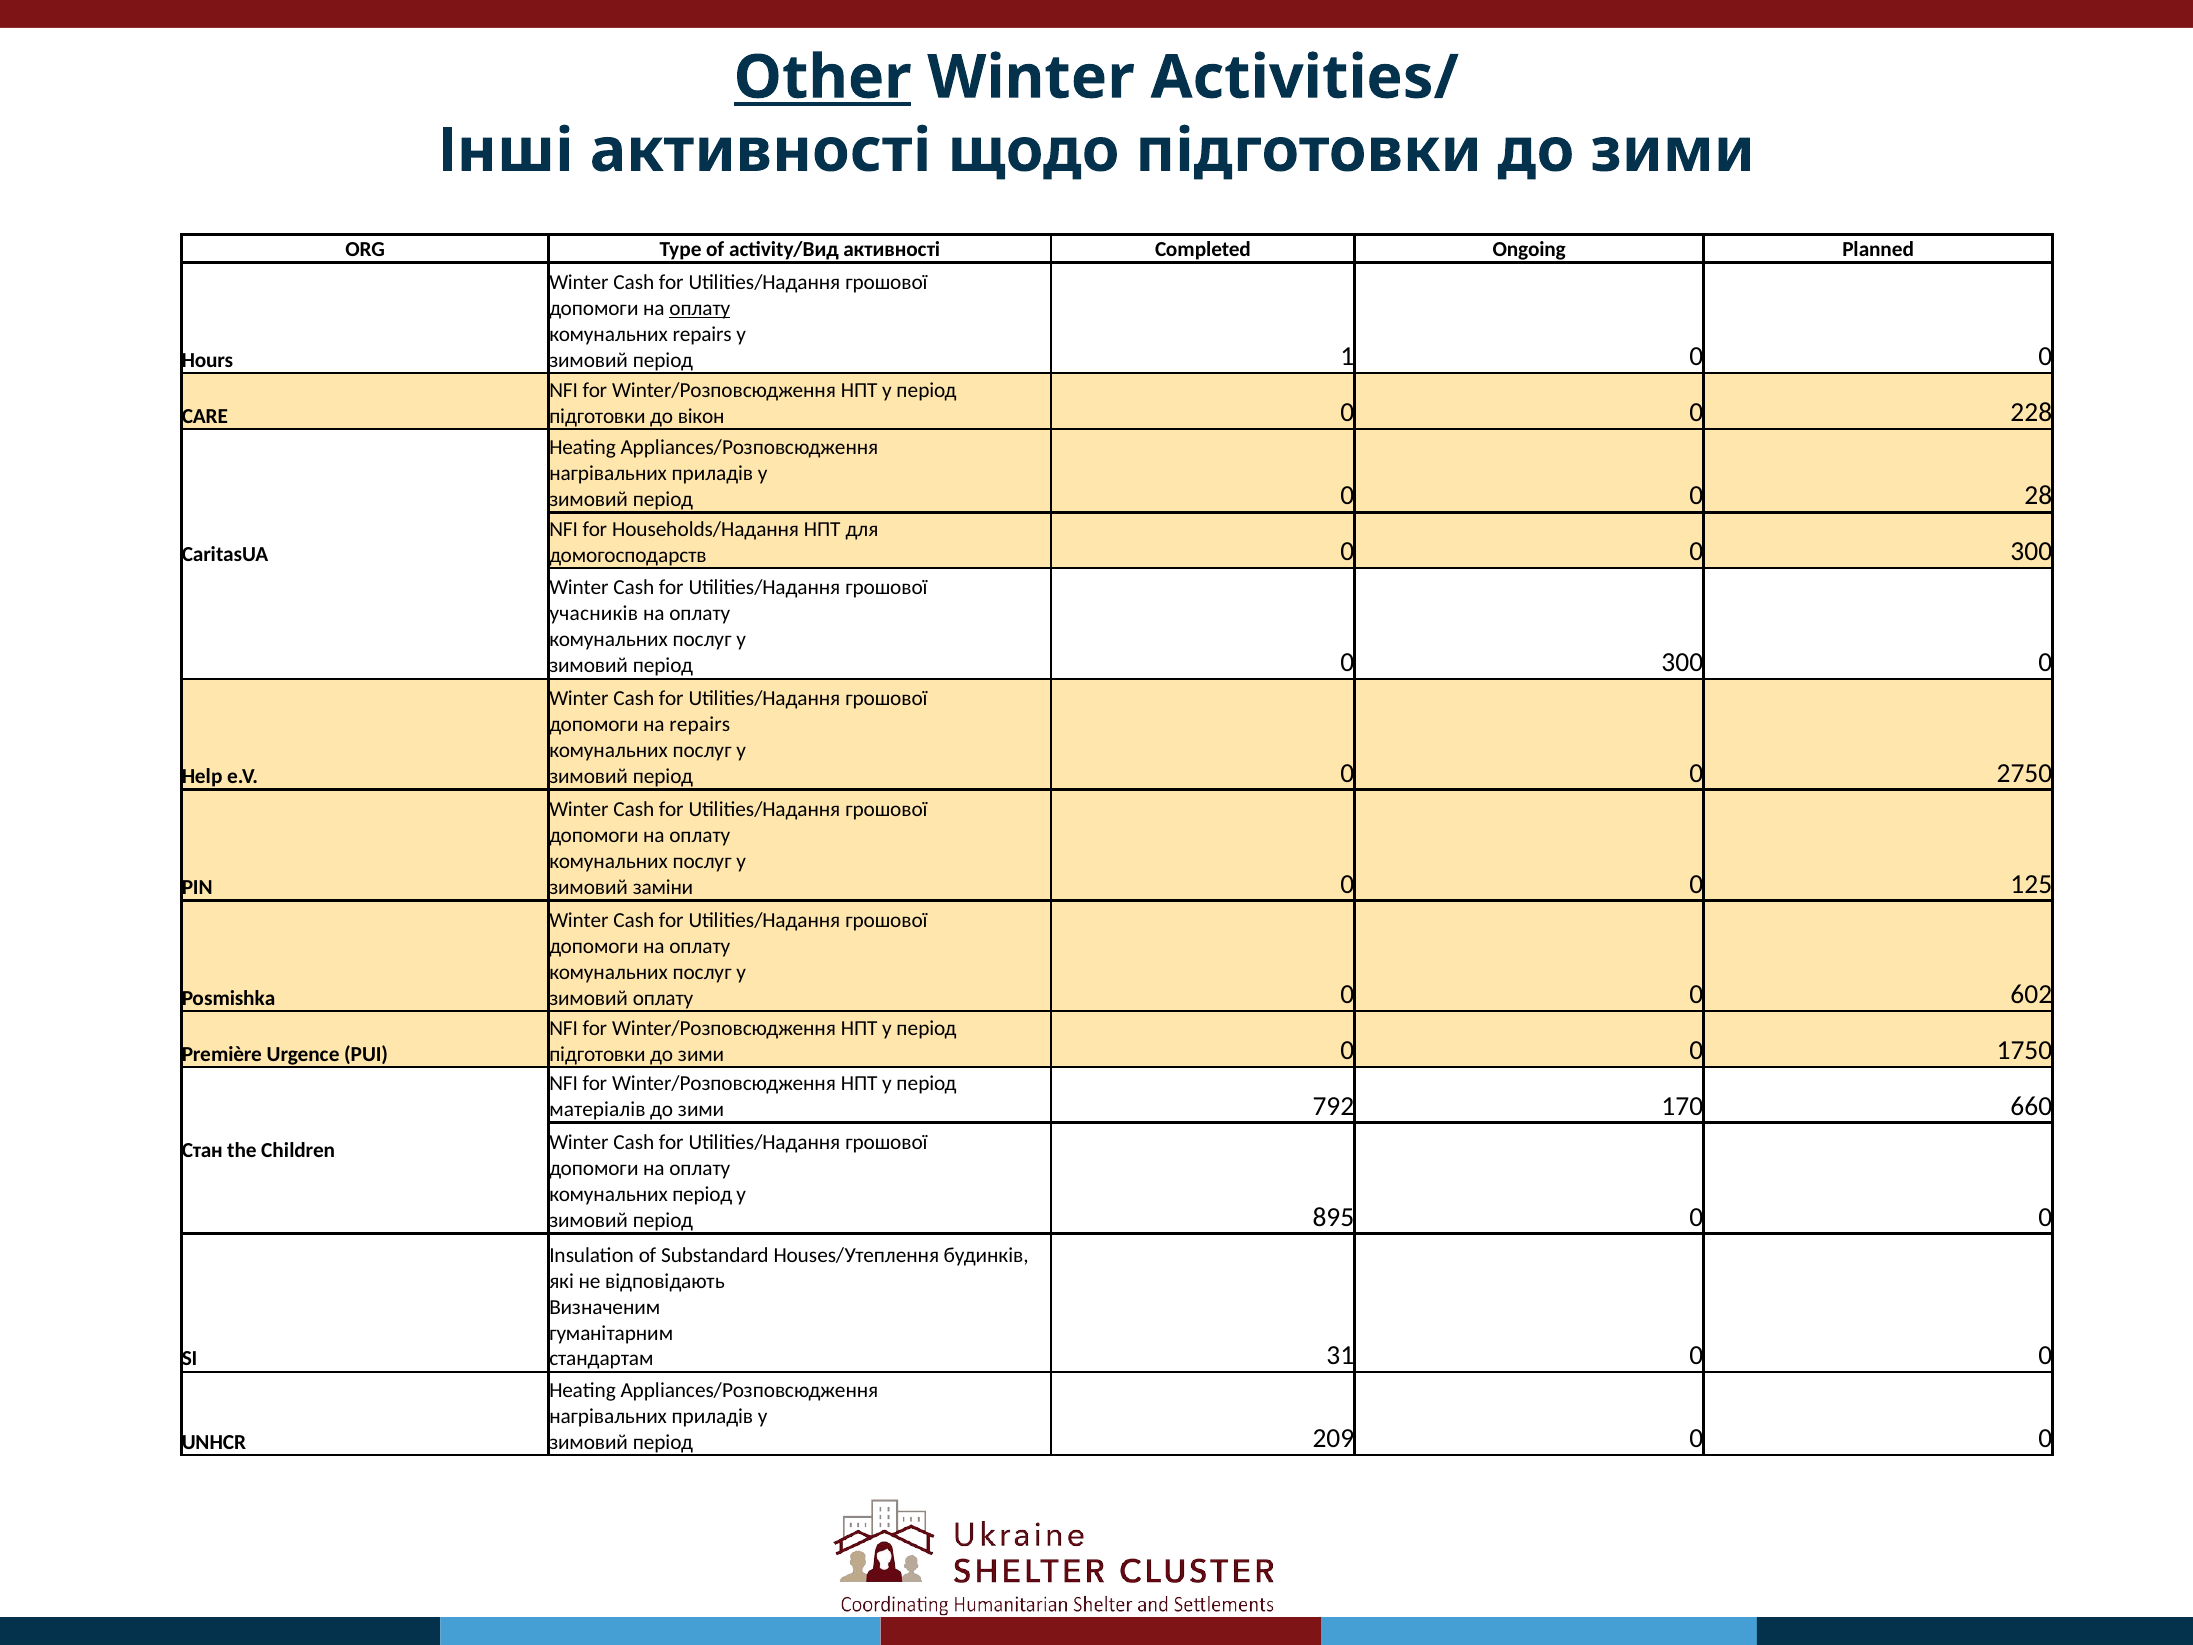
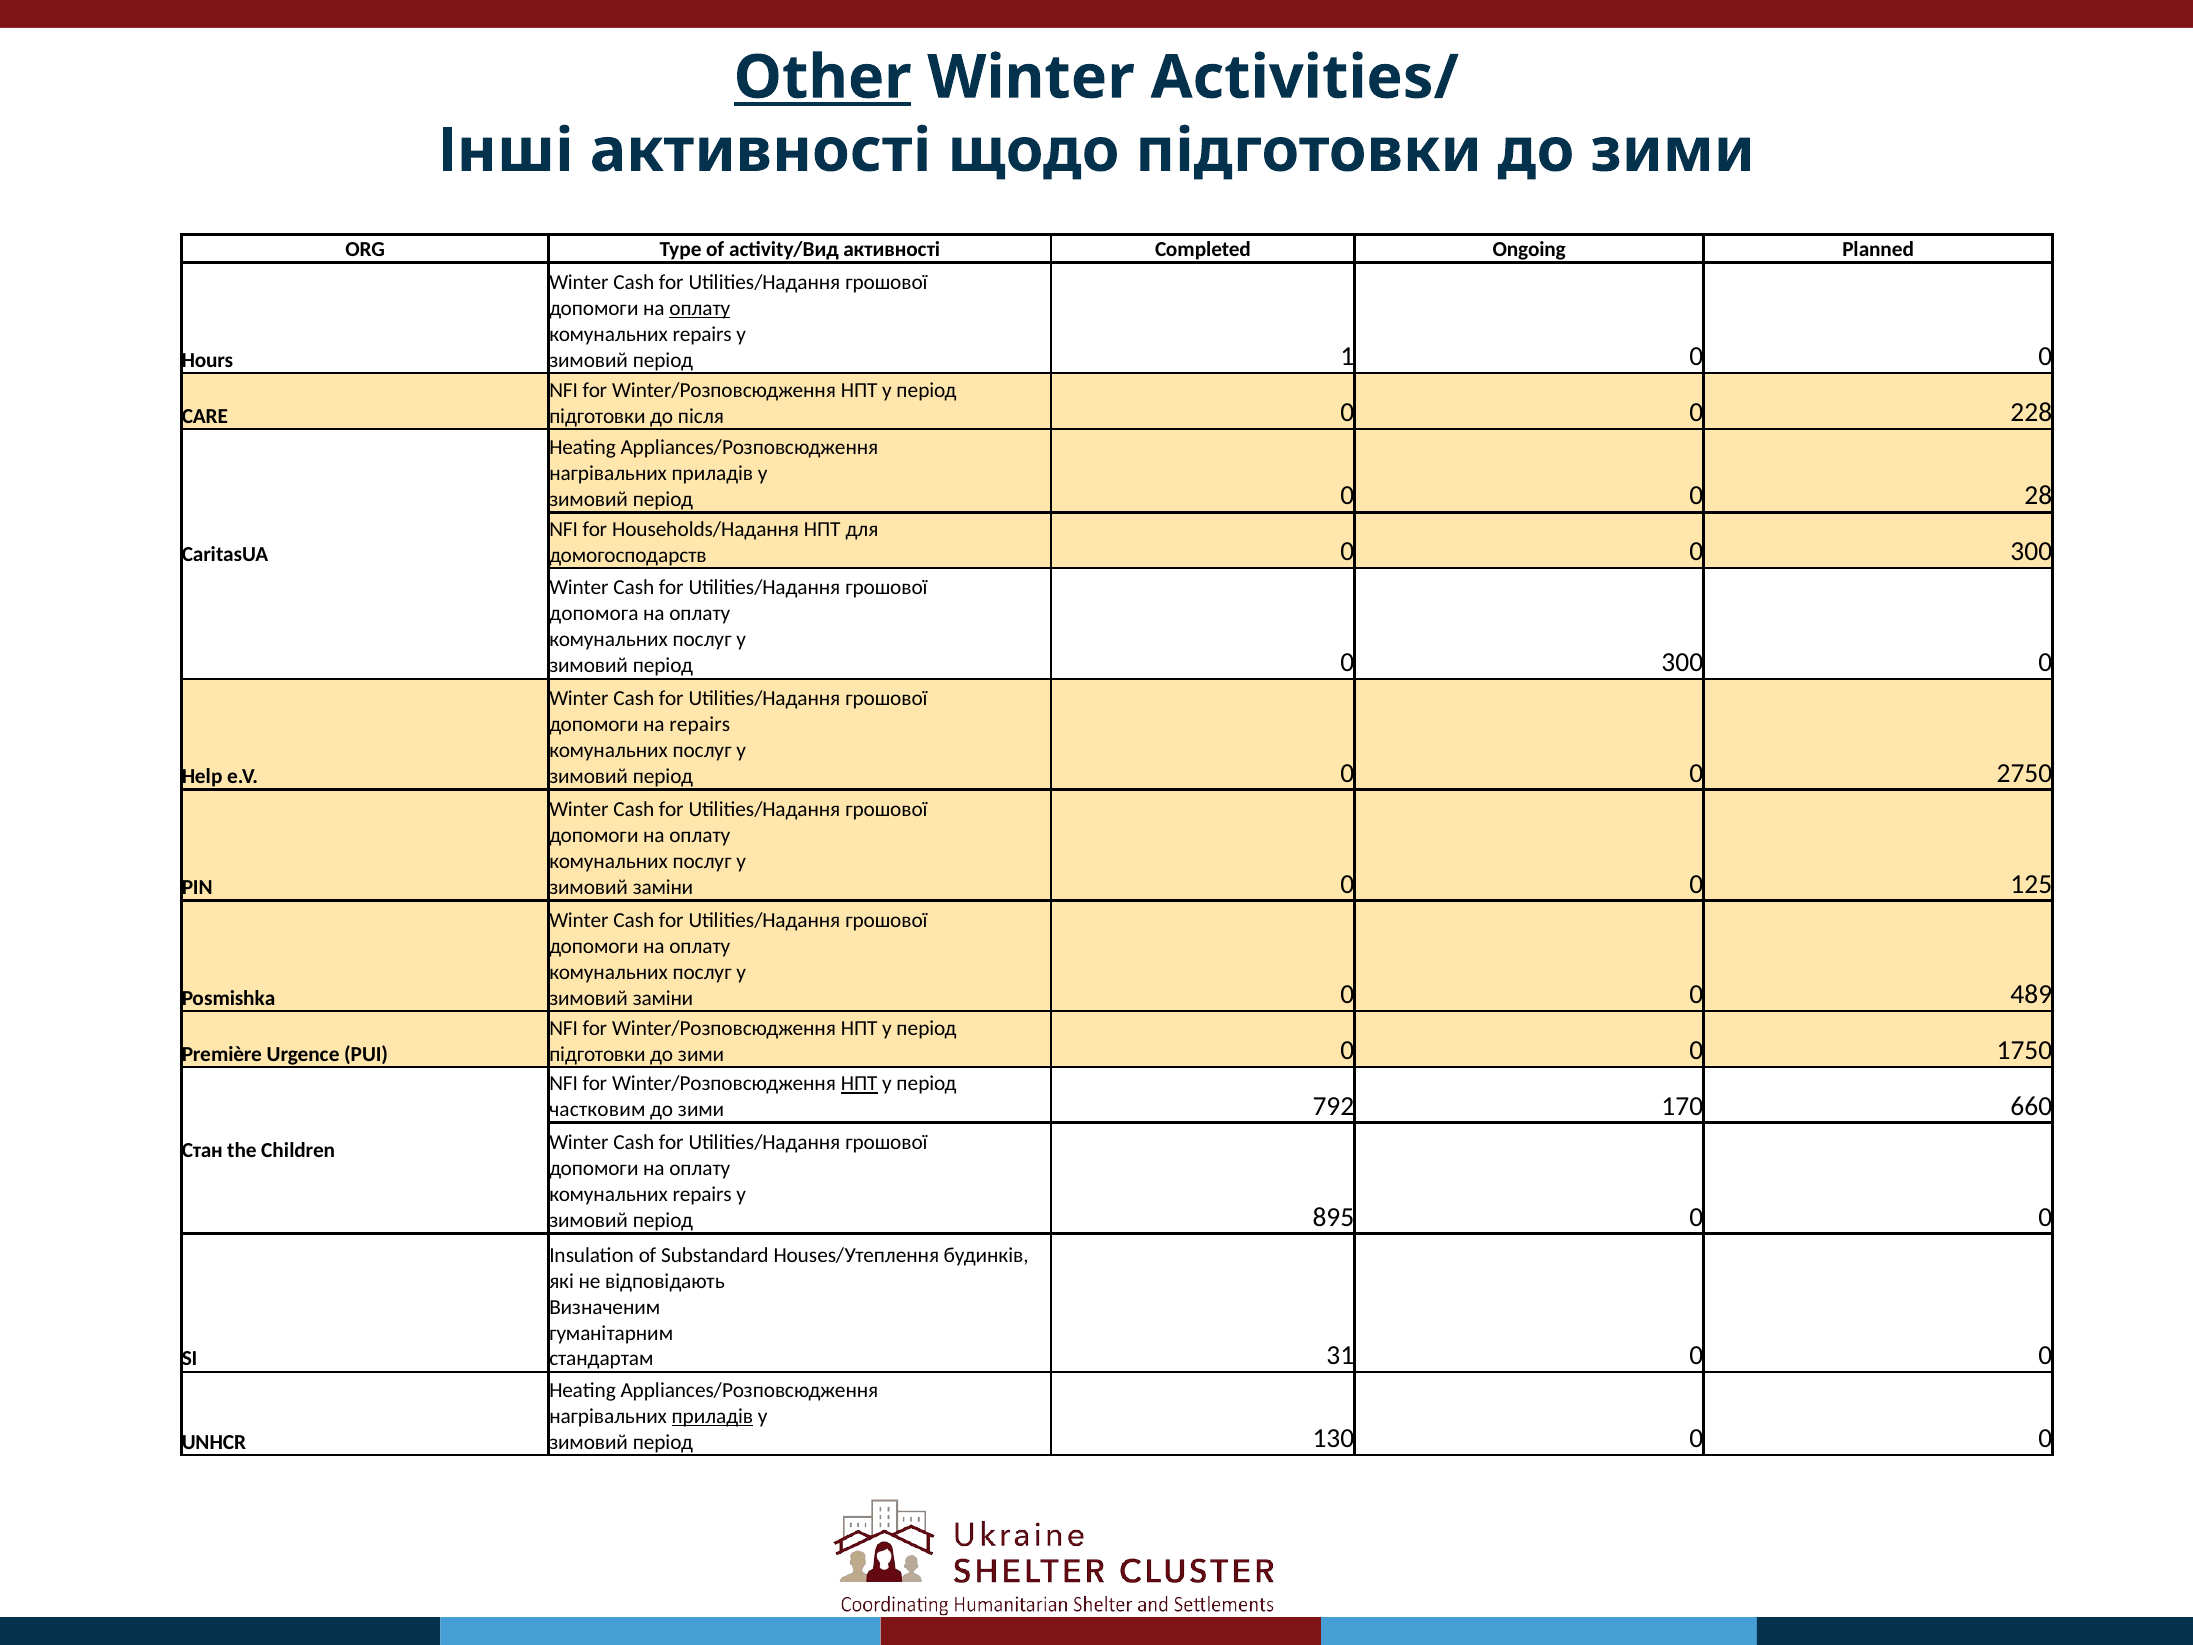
вікон: вікон -> після (701, 416)
учасників: учасників -> допомога (594, 614)
оплату: оплату -> заміни (663, 998)
602: 602 -> 489 (2031, 995)
НПТ underline: none -> present (859, 1084)
матеріалів: матеріалів -> частковим (597, 1110)
період: період -> repairs (702, 1194)
приладів underline: none -> present (712, 1416)
209: 209 -> 130 (1333, 1439)
